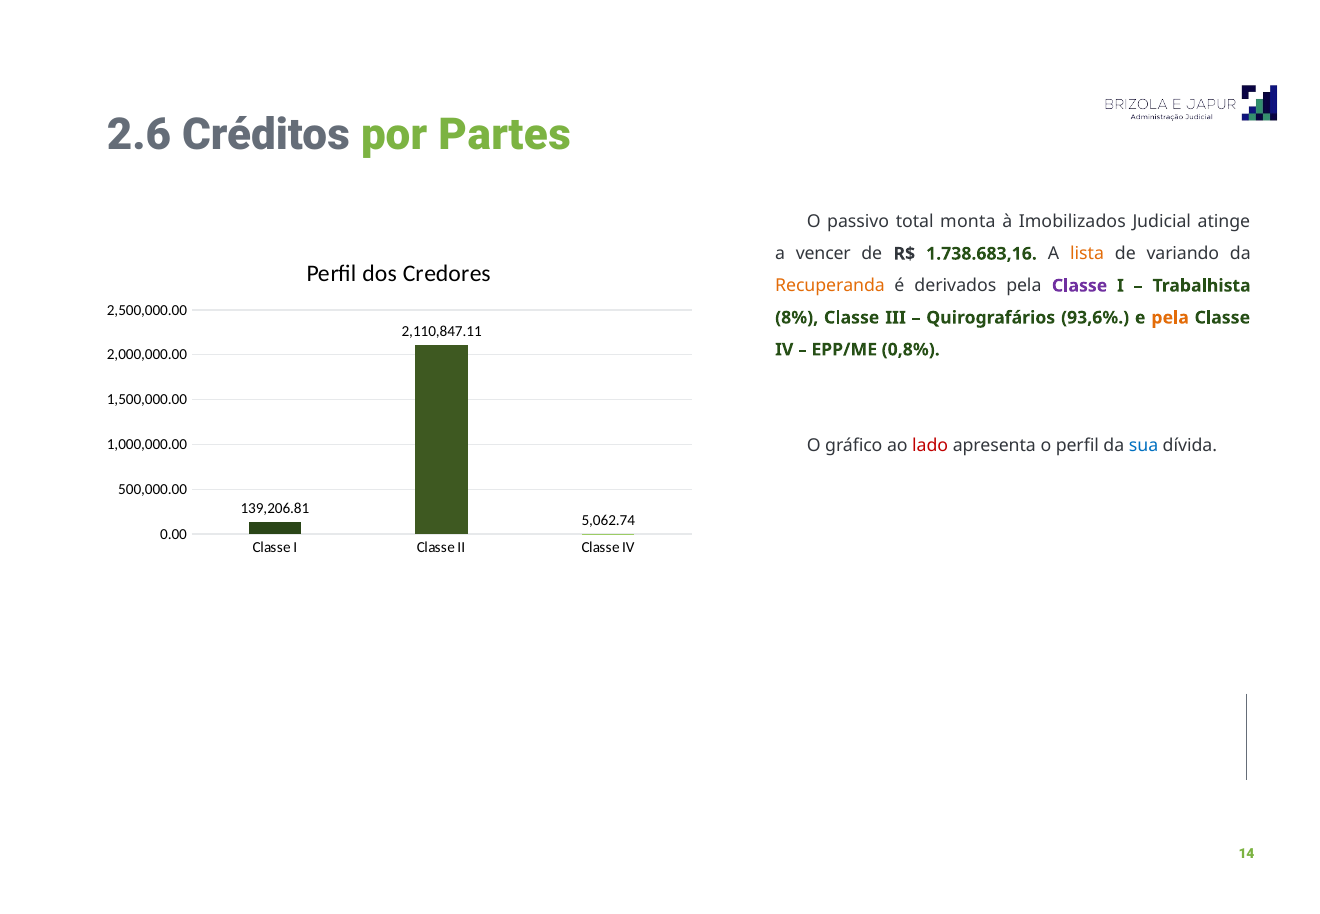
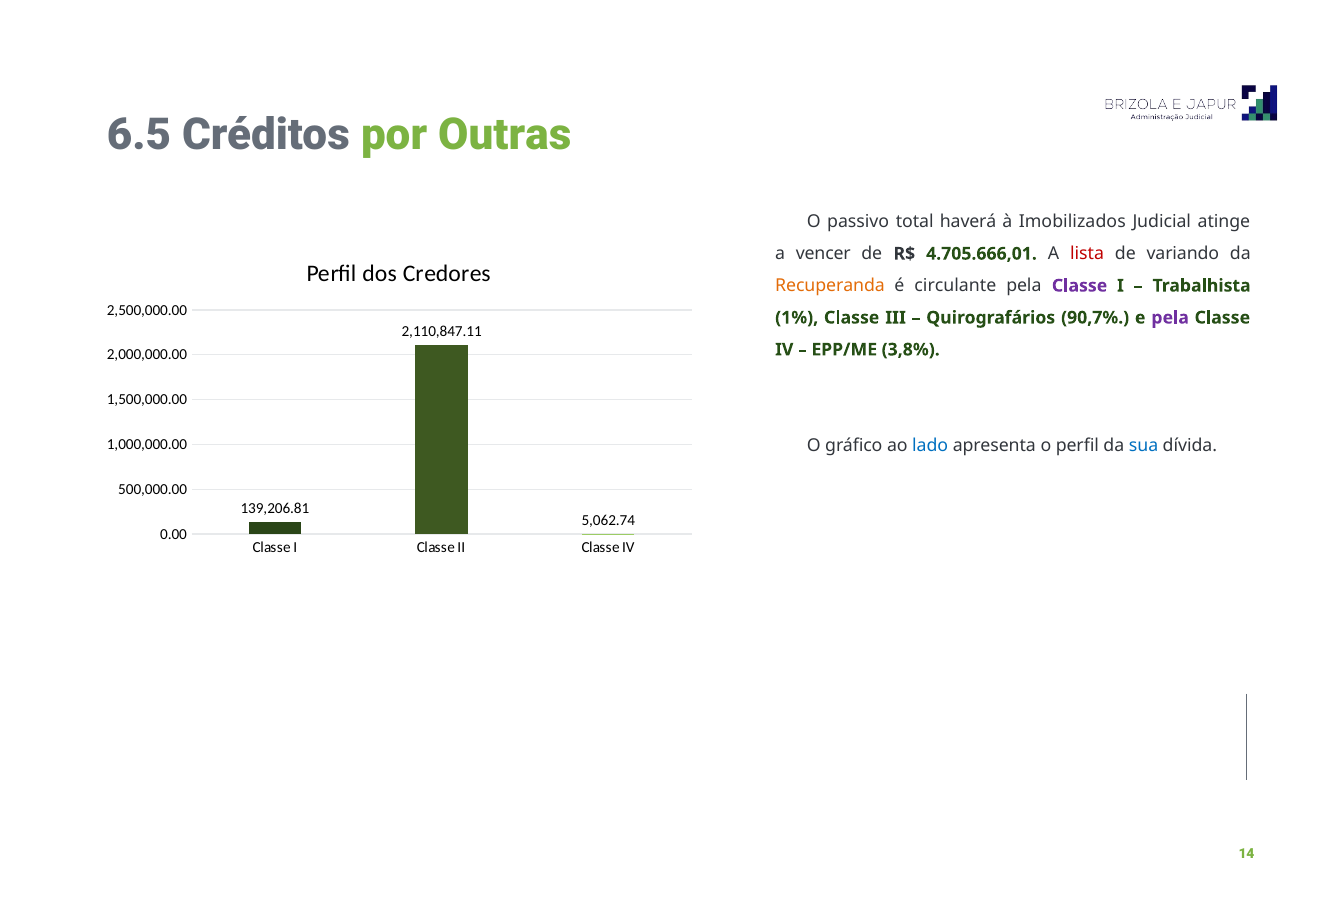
2.6: 2.6 -> 6.5 (139, 135)
Partes: Partes -> Outras (505, 135)
monta: monta -> haverá (968, 222)
1.738.683,16: 1.738.683,16 -> 4.705.666,01 (981, 254)
lista colour: orange -> red (1087, 254)
derivados: derivados -> circulante (955, 286)
8%: 8% -> 1% (797, 318)
93,6%: 93,6% -> 90,7% (1095, 318)
pela colour: orange -> purple (1170, 318)
0,8%: 0,8% -> 3,8% (911, 350)
lado colour: red -> blue (930, 445)
